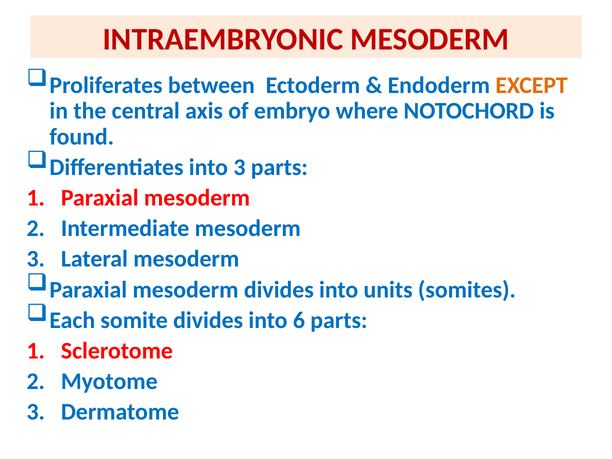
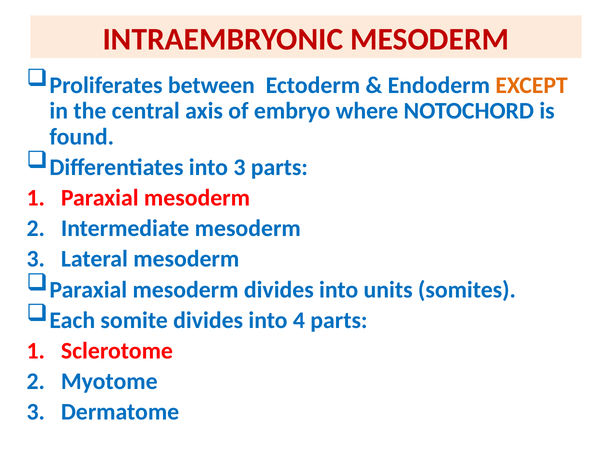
6: 6 -> 4 (299, 320)
